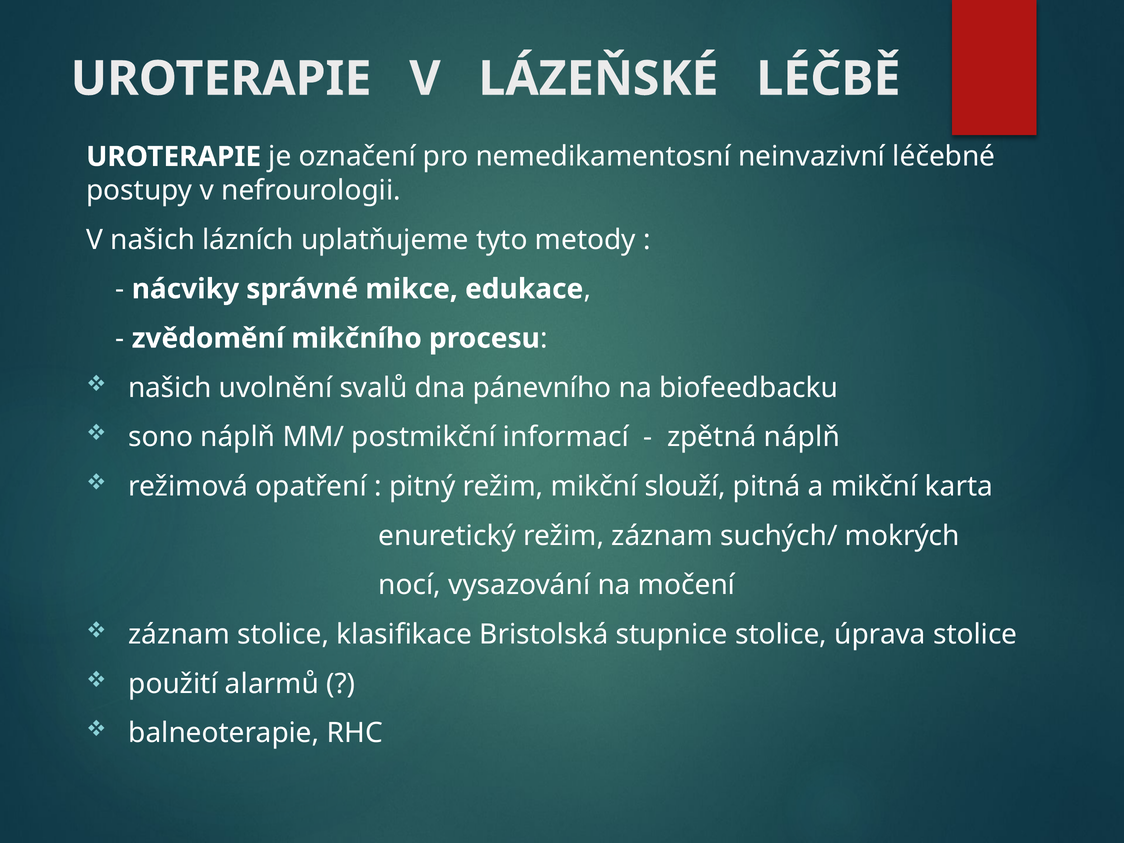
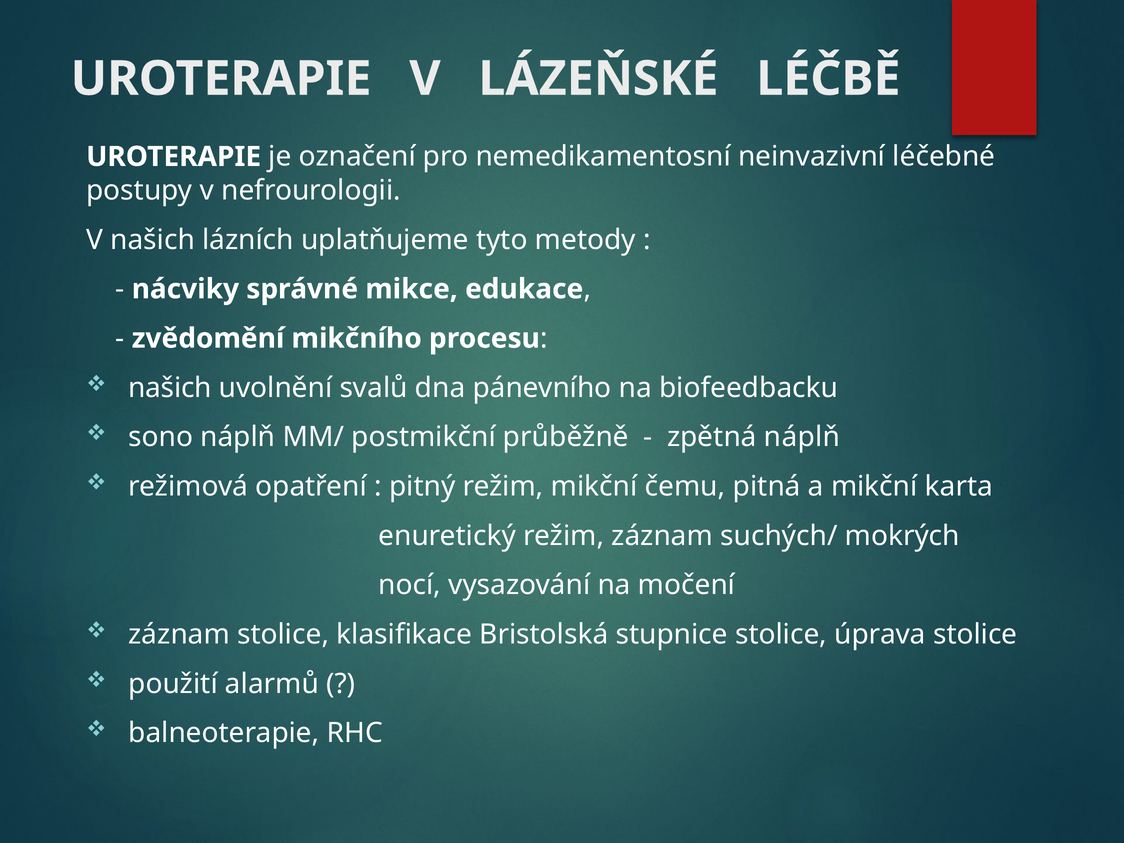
informací: informací -> průběžně (566, 437)
slouží: slouží -> čemu (685, 486)
